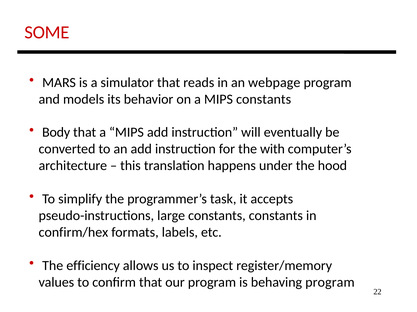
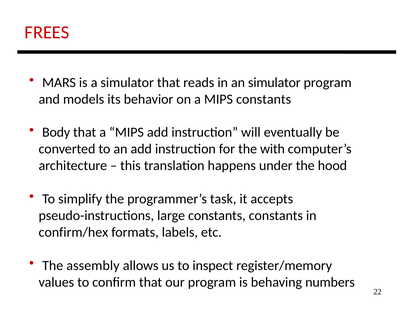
SOME: SOME -> FREES (47, 33)
an webpage: webpage -> simulator (274, 83)
efficiency: efficiency -> assembly (93, 266)
behaving program: program -> numbers (330, 283)
